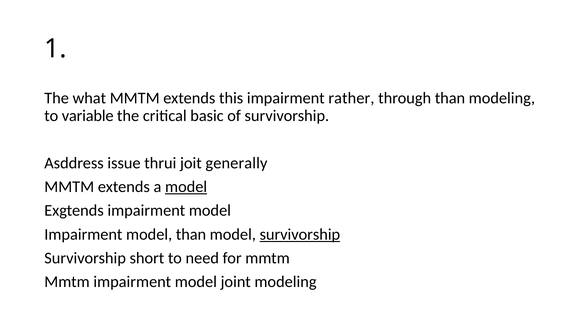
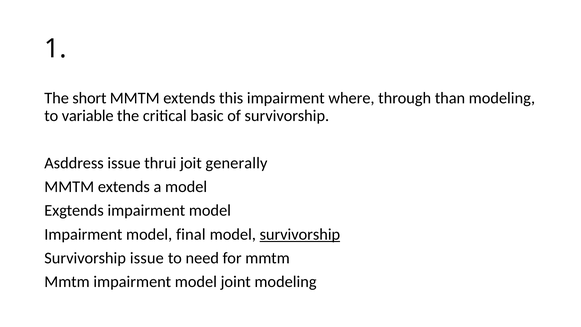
what: what -> short (89, 98)
rather: rather -> where (351, 98)
model underline: present -> none (186, 187)
model than: than -> final (191, 234)
Survivorship short: short -> issue (147, 258)
